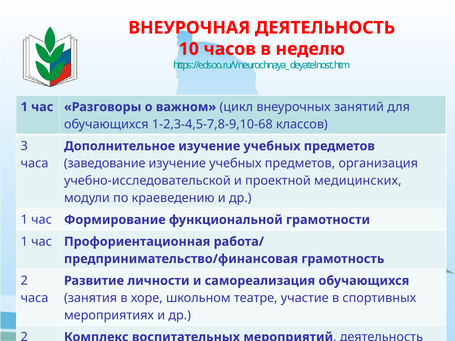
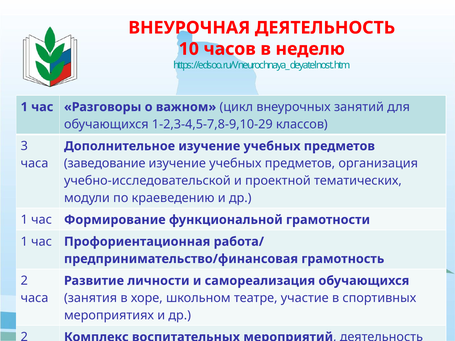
1-2,3-4,5-7,8-9,10-68: 1-2,3-4,5-7,8-9,10-68 -> 1-2,3-4,5-7,8-9,10-29 (212, 124)
медицинских: медицинских -> тематических (358, 181)
